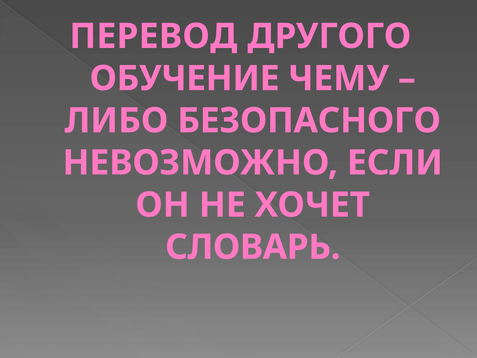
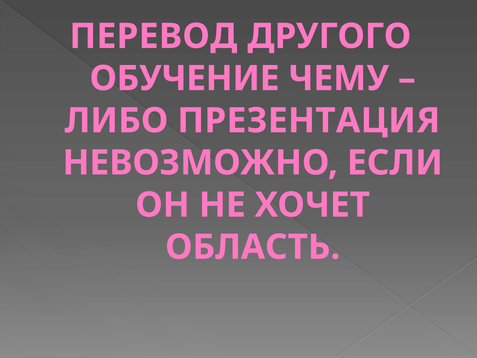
БЕЗОПАСНОГО: БЕЗОПАСНОГО -> ПРЕЗЕНТАЦИЯ (309, 121)
СЛОВАРЬ: СЛОВАРЬ -> ОБЛАСТЬ (253, 247)
